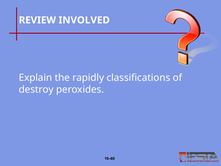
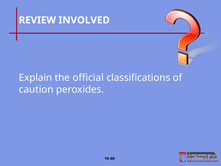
rapidly: rapidly -> official (88, 78)
destroy: destroy -> caution (36, 89)
